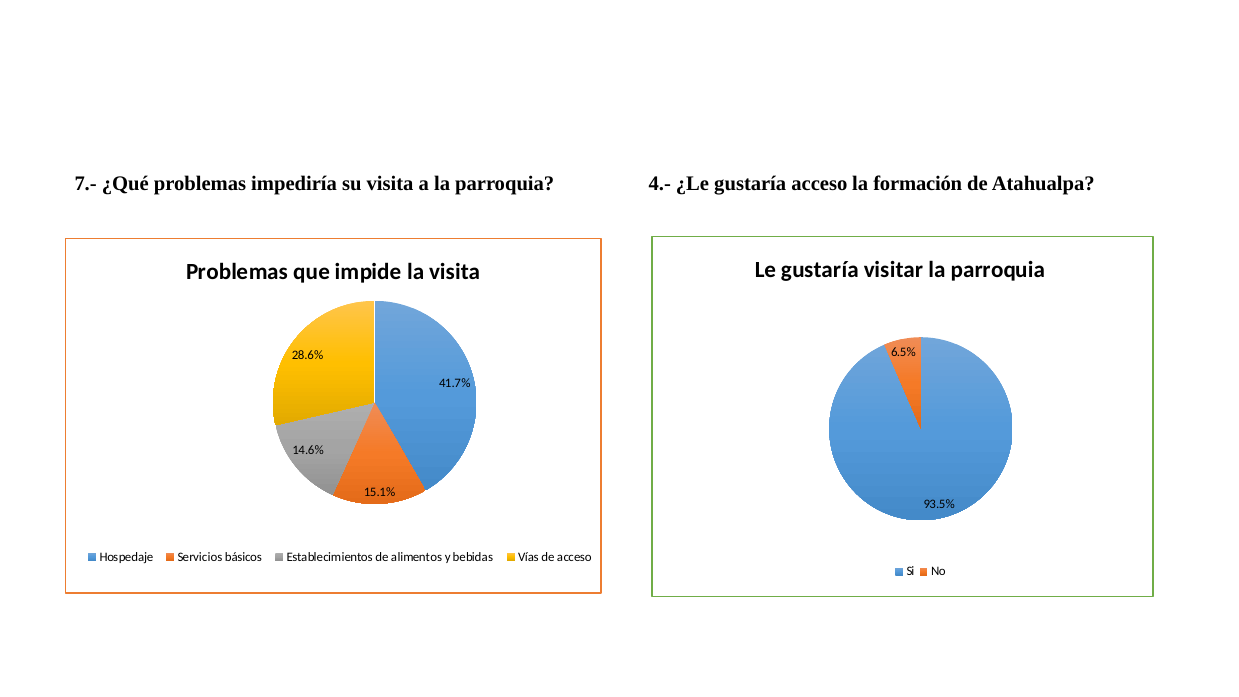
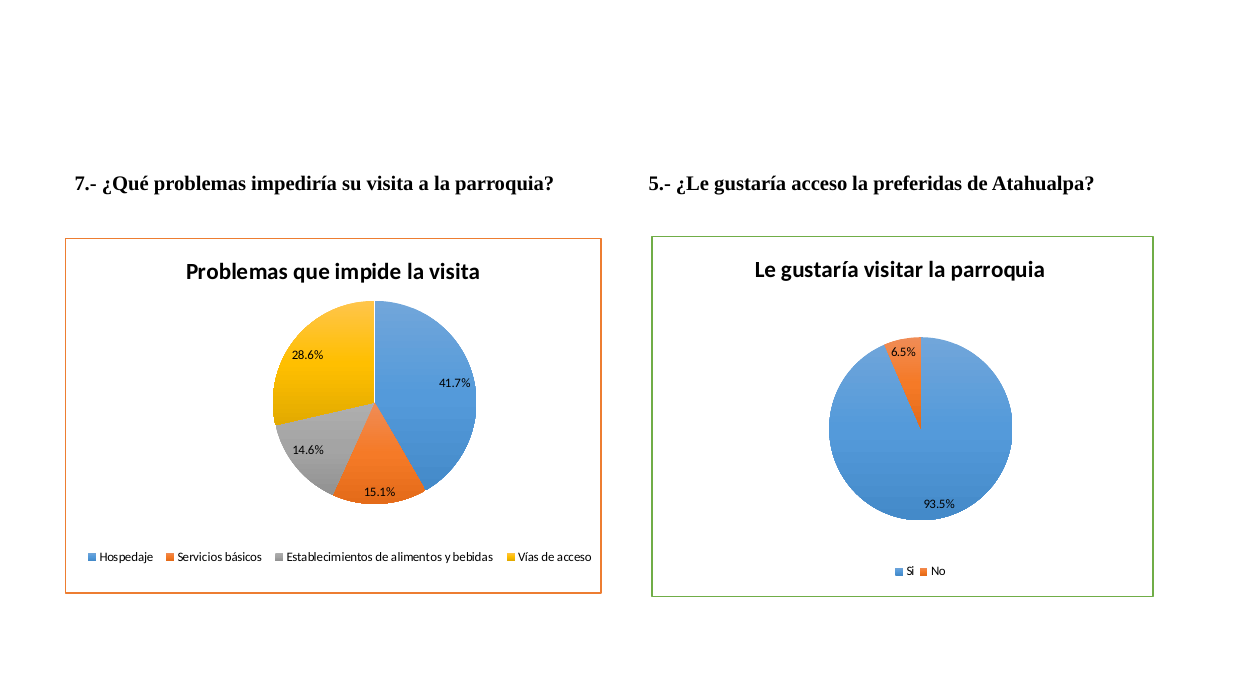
4.-: 4.- -> 5.- (660, 183)
formación: formación -> preferidas (918, 183)
